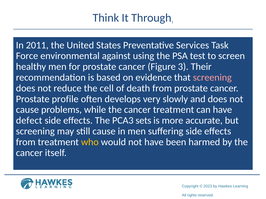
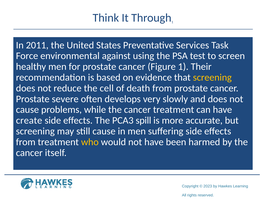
Figure 3: 3 -> 1 (183, 67)
screening colour: pink -> yellow (212, 78)
profile: profile -> severe (65, 99)
defect: defect -> create (29, 121)
sets: sets -> spill (143, 121)
